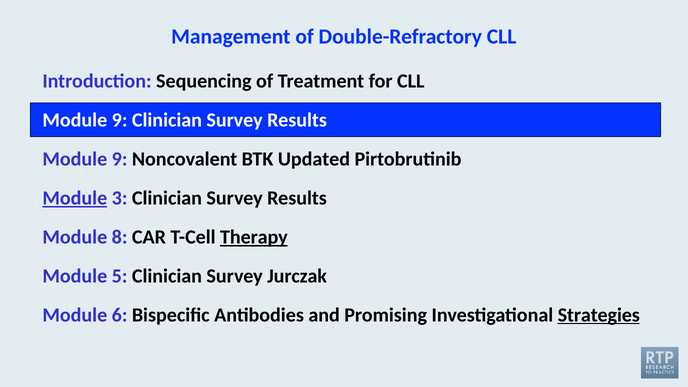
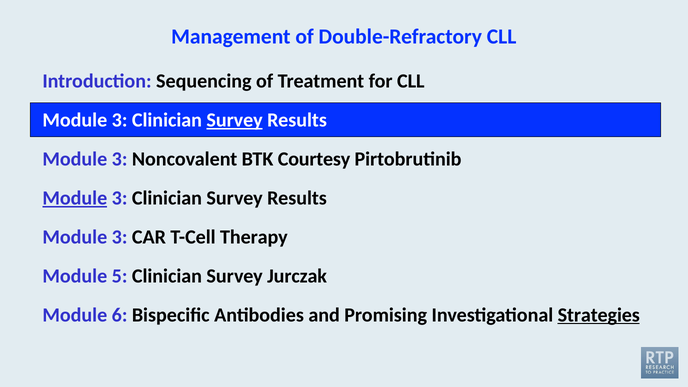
9: 9 -> 3 (120, 120)
Survey underline: none -> present (235, 120)
9: 9 -> 3 (120, 159)
Updated: Updated -> Courtesy (314, 159)
8: 8 -> 3 (120, 237)
Therapy underline: present -> none (254, 237)
